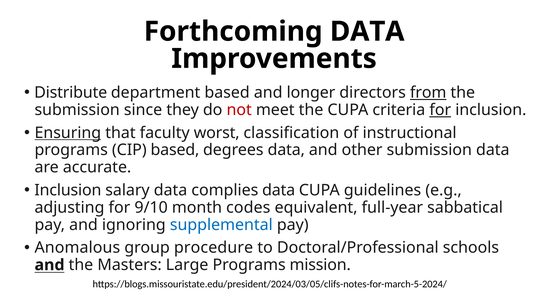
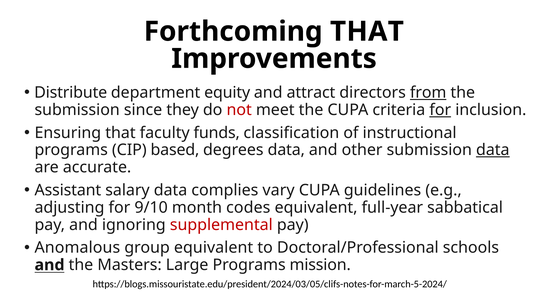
Forthcoming DATA: DATA -> THAT (367, 32)
department based: based -> equity (227, 93)
longer: longer -> attract (311, 93)
Ensuring underline: present -> none (68, 133)
worst: worst -> funds (217, 133)
data underline: none -> present (493, 150)
Inclusion: Inclusion -> Assistant (68, 190)
complies data: data -> vary (279, 190)
supplemental colour: blue -> red (221, 225)
group procedure: procedure -> equivalent (214, 248)
